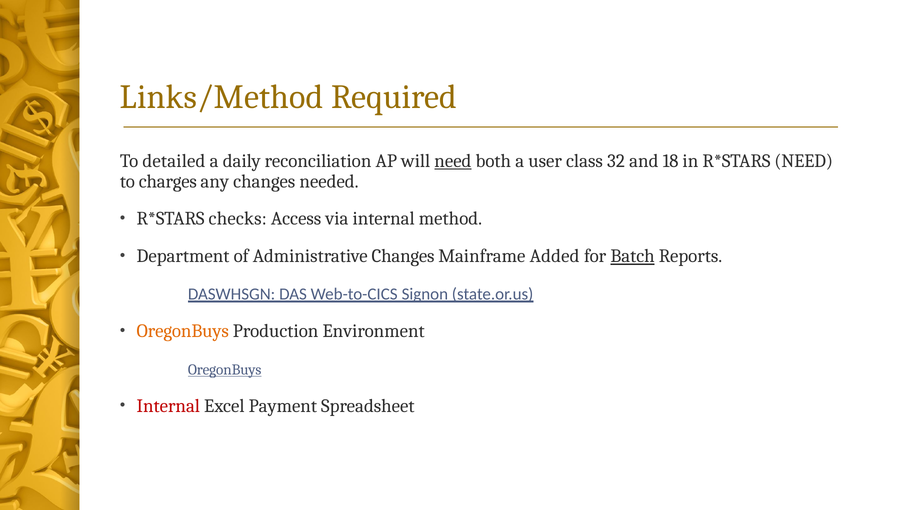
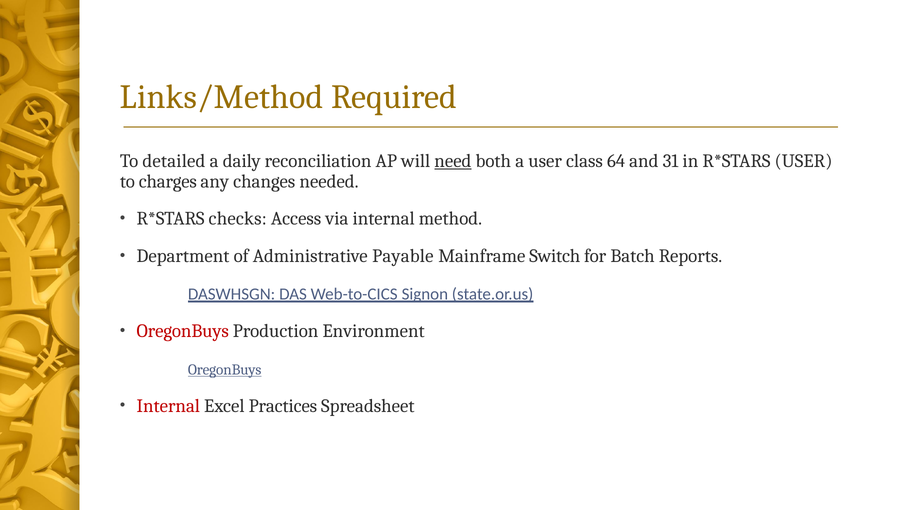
32: 32 -> 64 (616, 161)
18: 18 -> 31 (670, 161)
NEED: NEED -> USER (804, 161)
Administrative Changes: Changes -> Payable (403, 256)
Added: Added -> Switch (555, 256)
Batch underline: present -> none (633, 256)
OregonBuys colour: orange -> red (183, 331)
Payment: Payment -> Practices (283, 406)
